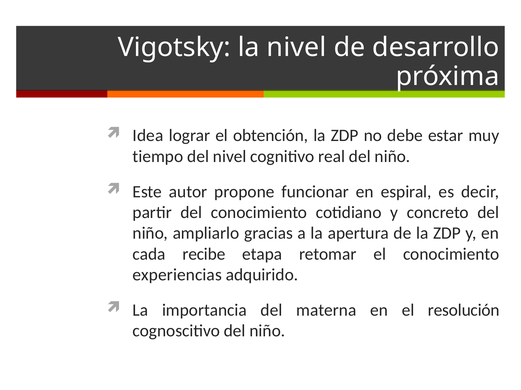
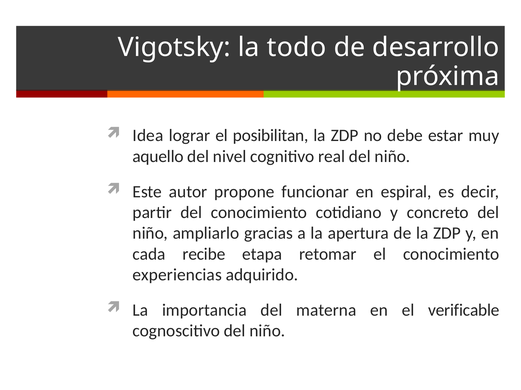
la nivel: nivel -> todo (297, 48)
obtención: obtención -> posibilitan (271, 136)
tiempo: tiempo -> aquello (158, 157)
resolución: resolución -> verificable (464, 311)
